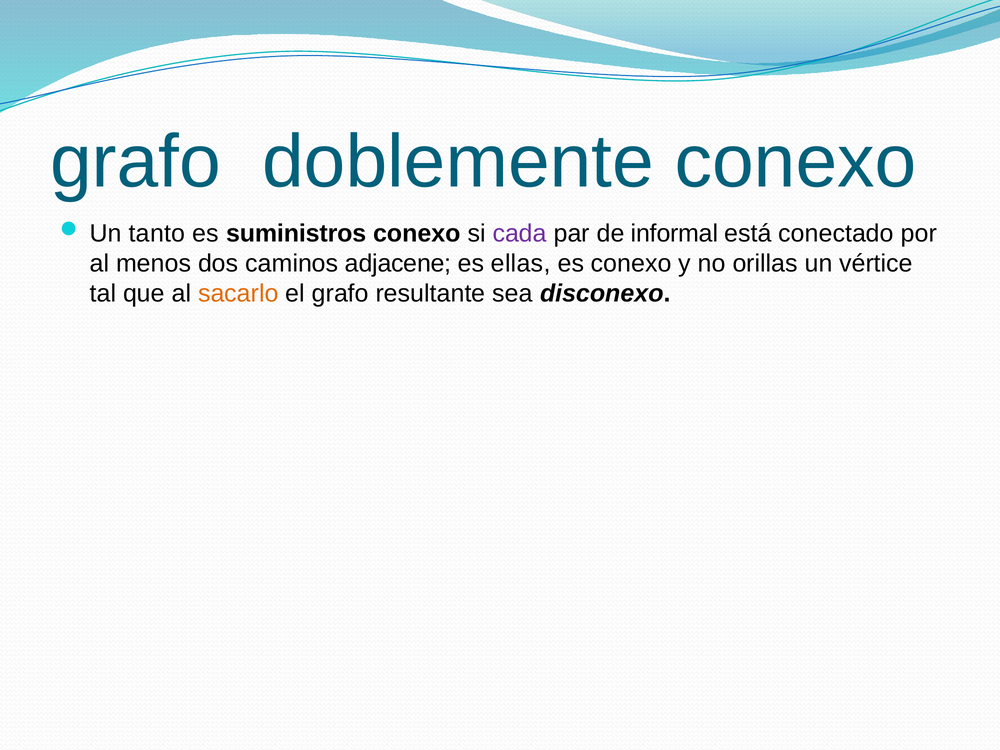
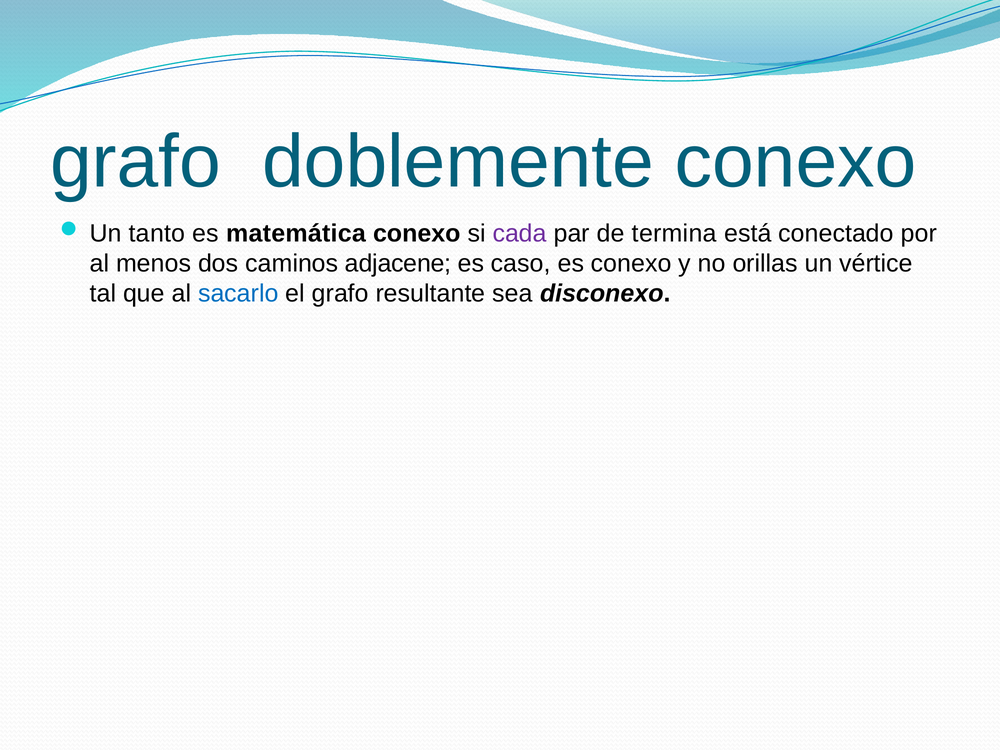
suministros: suministros -> matemática (296, 233)
informal: informal -> termina (674, 233)
ellas: ellas -> caso (521, 263)
sacarlo colour: orange -> blue (238, 293)
